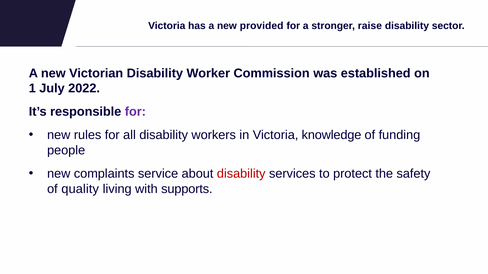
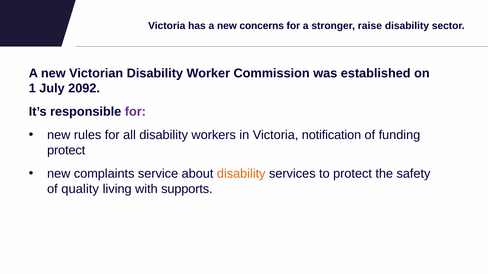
provided: provided -> concerns (262, 26)
2022: 2022 -> 2092 (84, 89)
knowledge: knowledge -> notification (332, 135)
people: people -> protect (66, 151)
disability colour: red -> orange (241, 174)
